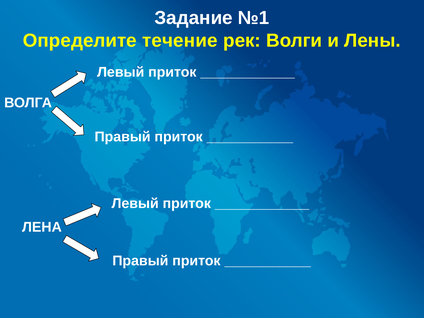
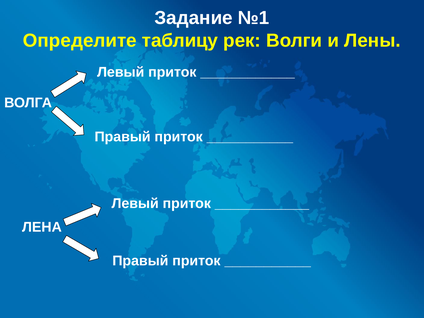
течение: течение -> таблицу (180, 41)
